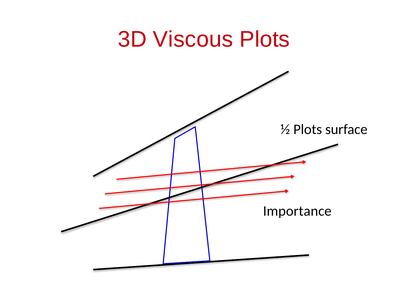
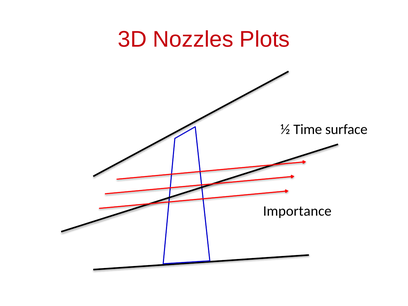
Viscous: Viscous -> Nozzles (193, 39)
½ Plots: Plots -> Time (308, 129)
